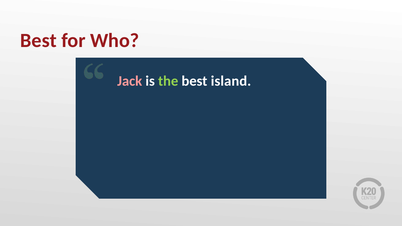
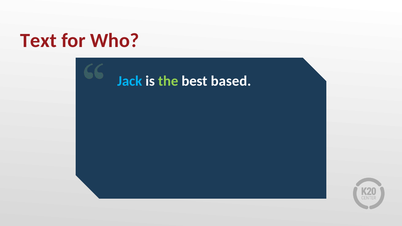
Best: Best -> Text (38, 41)
Jack colour: pink -> light blue (130, 81)
island: island -> based (231, 81)
